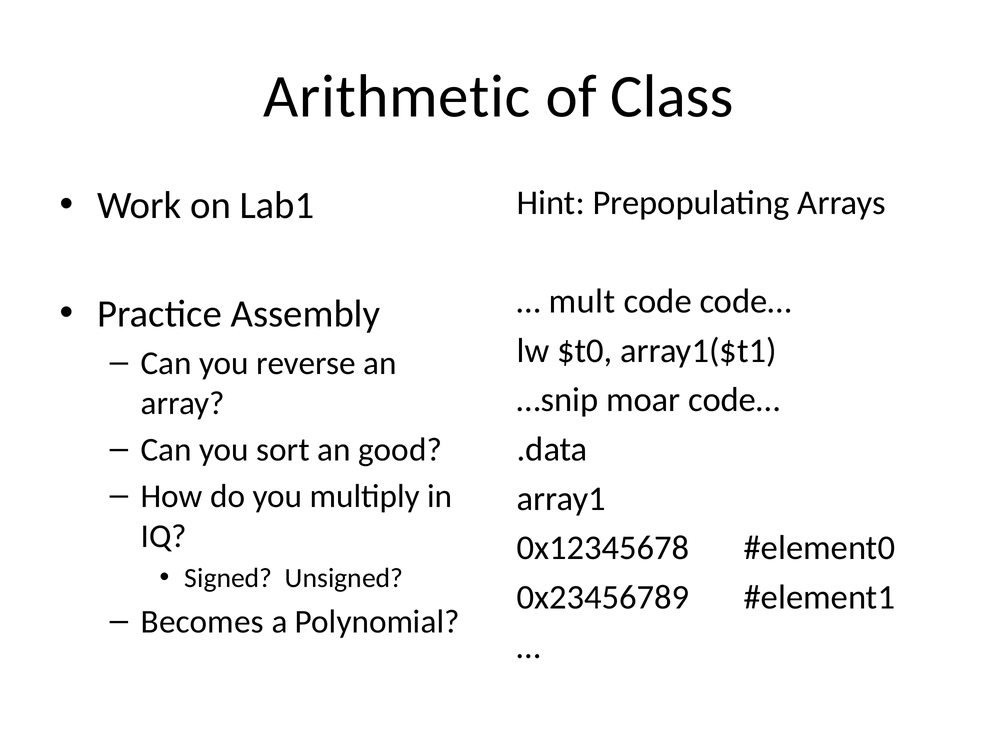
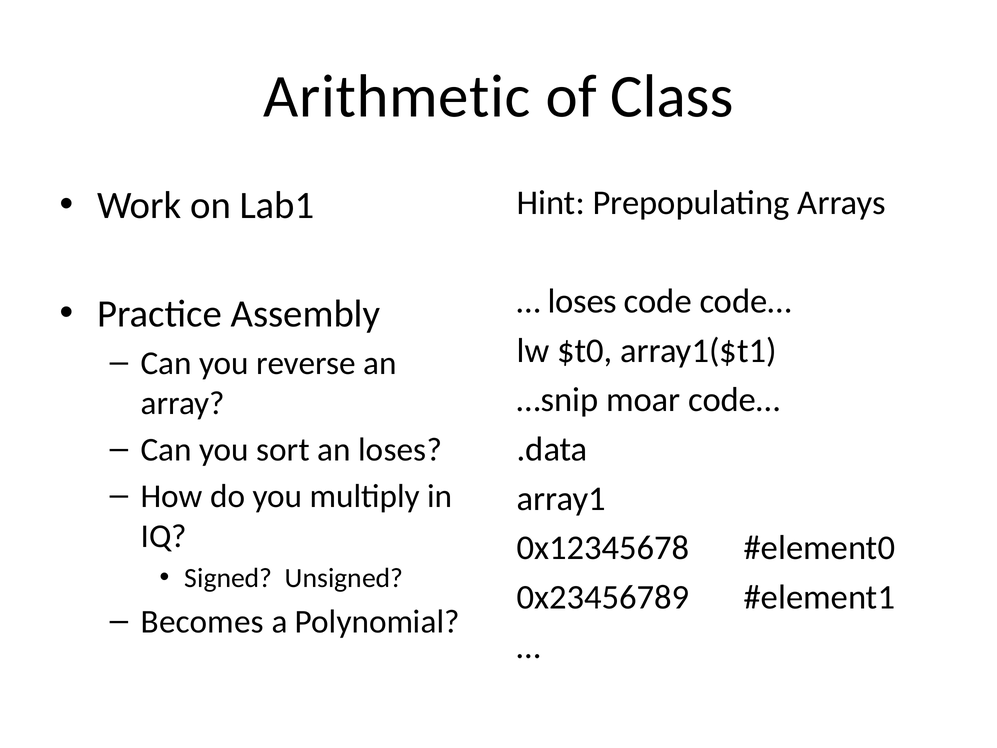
mult: mult -> loses (582, 301)
an good: good -> loses (400, 450)
